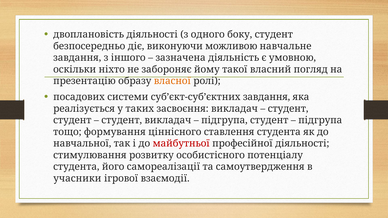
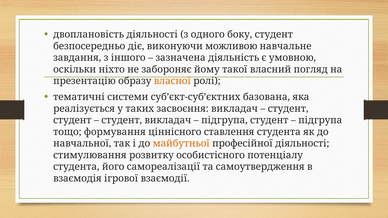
посадових: посадових -> тематичні (79, 97)
суб’єкт-суб’єктних завдання: завдання -> базована (267, 97)
майбутньої colour: red -> orange (181, 144)
учасники: учасники -> взаємодія (77, 179)
